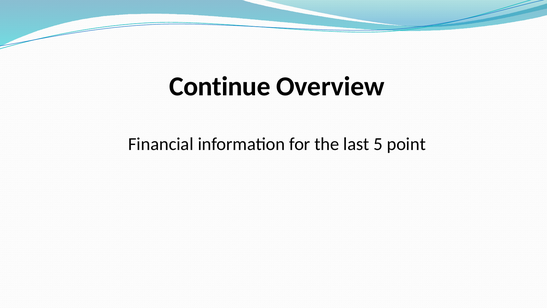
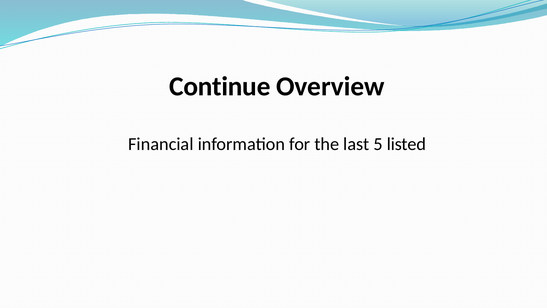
point: point -> listed (406, 144)
